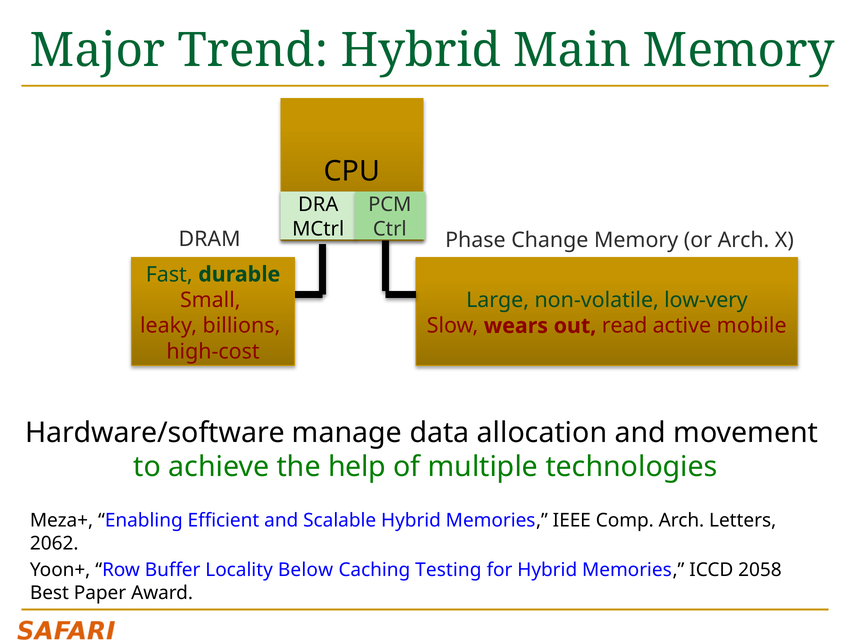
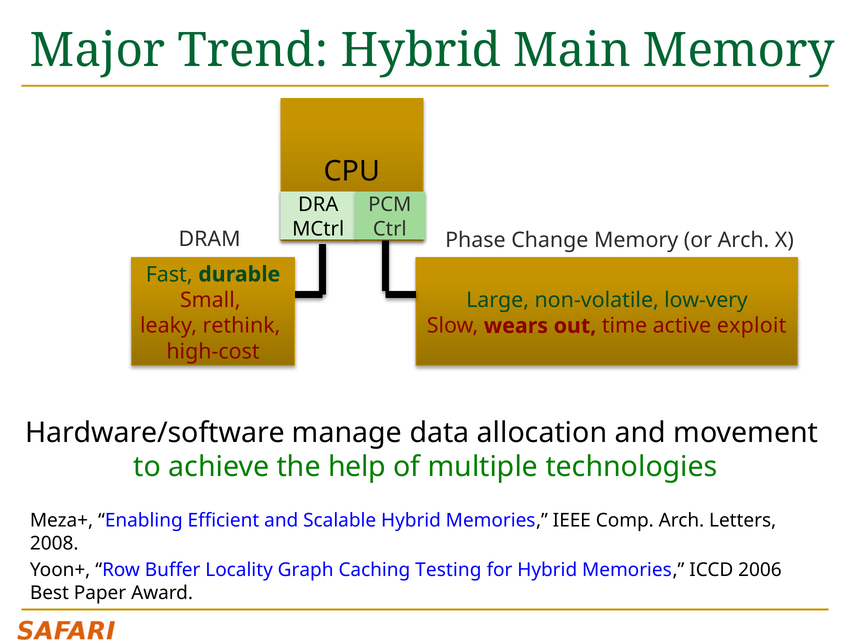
billions: billions -> rethink (242, 326)
read: read -> time (625, 326)
mobile: mobile -> exploit (752, 326)
2062: 2062 -> 2008 (54, 543)
Below: Below -> Graph (306, 570)
2058: 2058 -> 2006 (760, 570)
